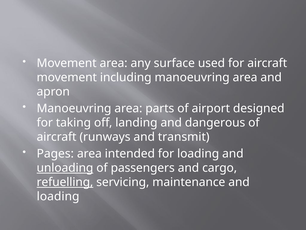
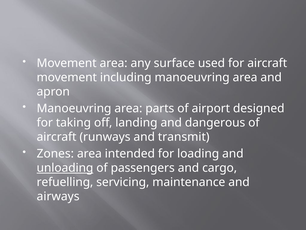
Pages: Pages -> Zones (55, 153)
refuelling underline: present -> none (65, 182)
loading: loading -> airways (58, 196)
